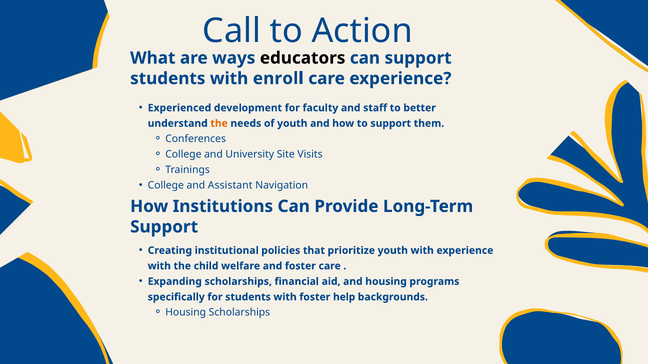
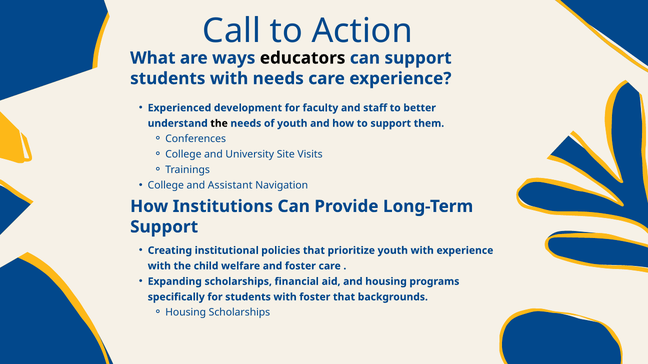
with enroll: enroll -> needs (278, 79)
the colour: orange -> black (219, 124)
foster help: help -> that (344, 297)
